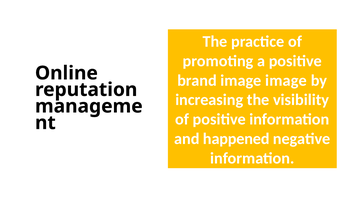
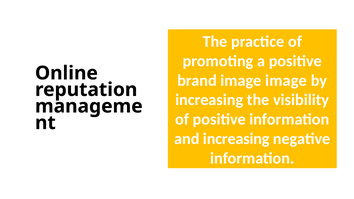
and happened: happened -> increasing (236, 139)
